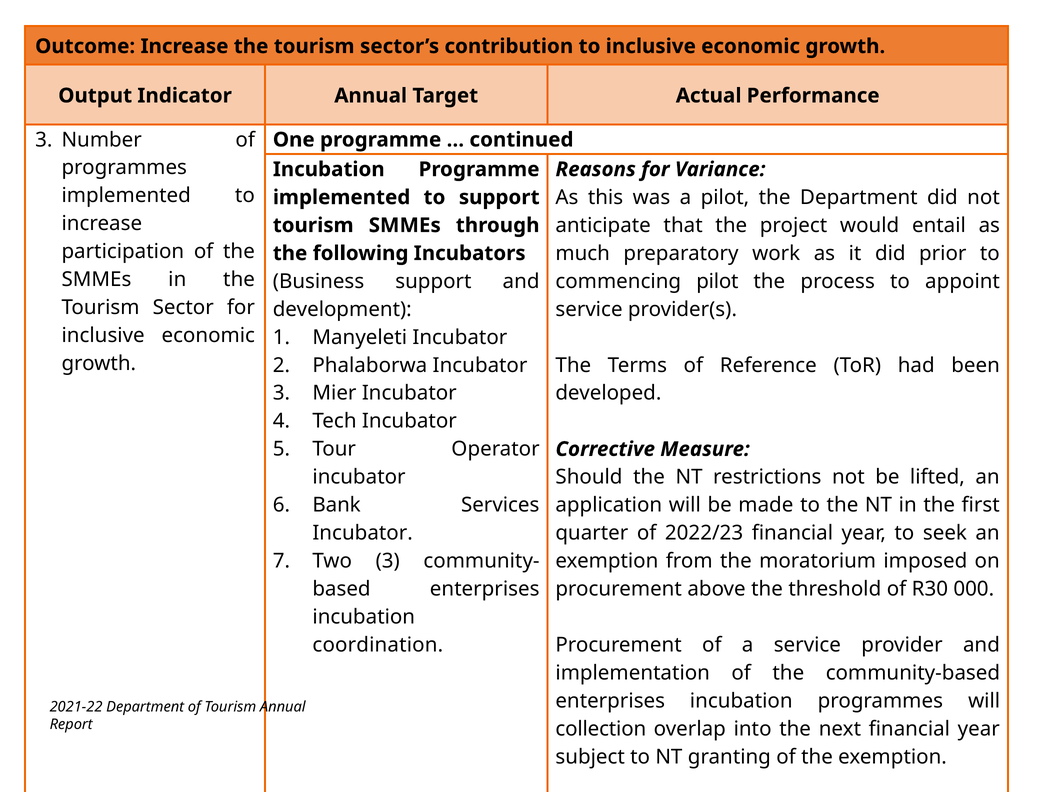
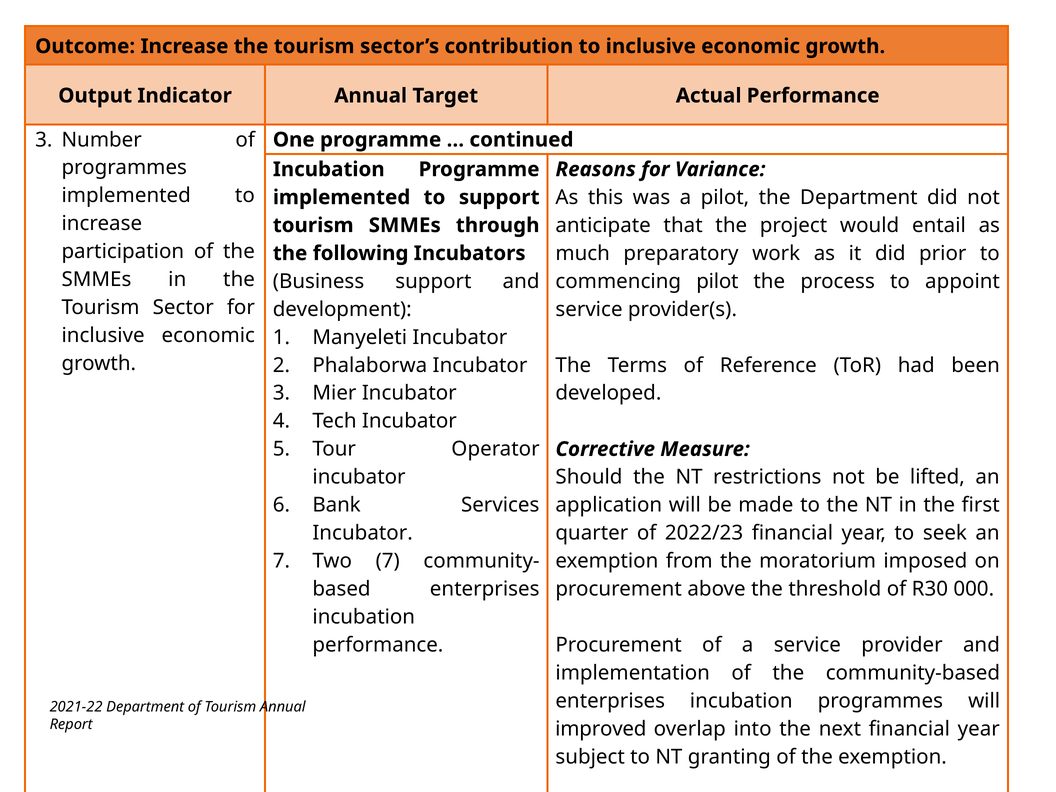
Two 3: 3 -> 7 (388, 561)
coordination: coordination -> performance (378, 645)
collection: collection -> improved (601, 729)
